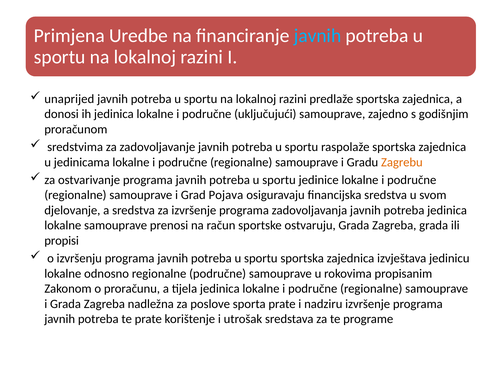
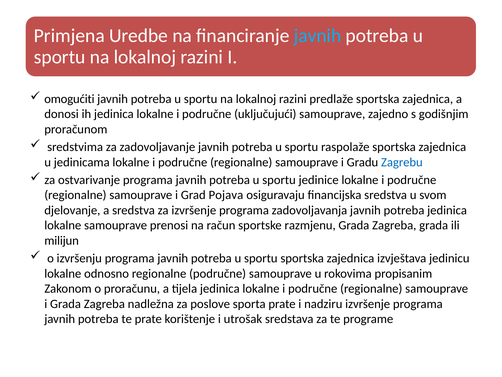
unaprijed: unaprijed -> omogućiti (69, 99)
Zagrebu colour: orange -> blue (402, 162)
ostvaruju: ostvaruju -> razmjenu (310, 225)
propisi: propisi -> milijun (62, 240)
